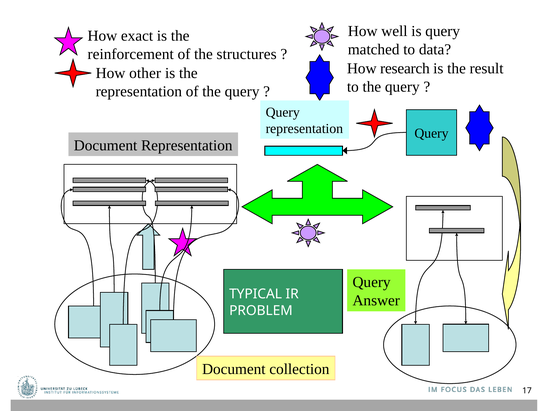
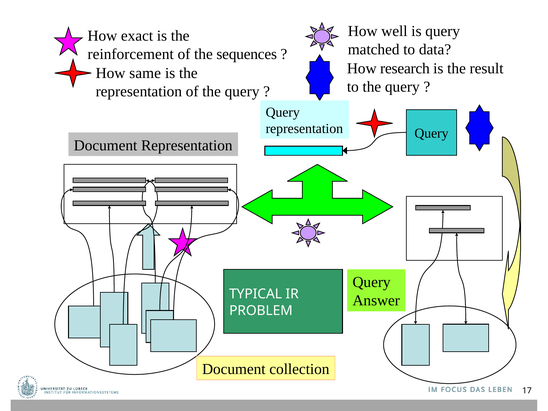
structures: structures -> sequences (247, 54)
other: other -> same (145, 73)
